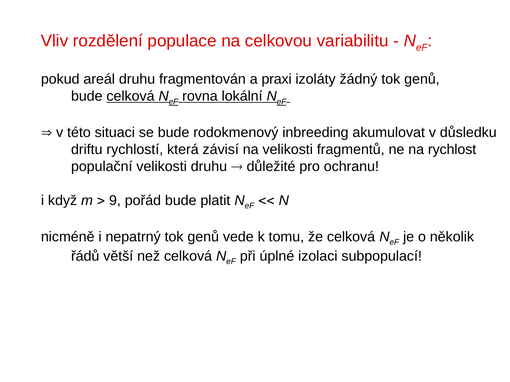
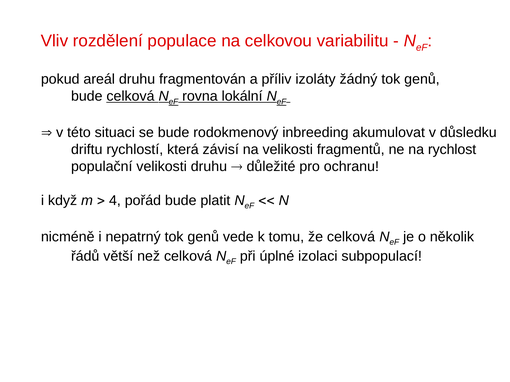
praxi: praxi -> příliv (277, 79)
9: 9 -> 4 (115, 201)
